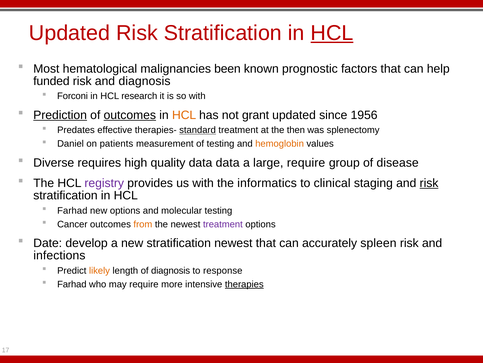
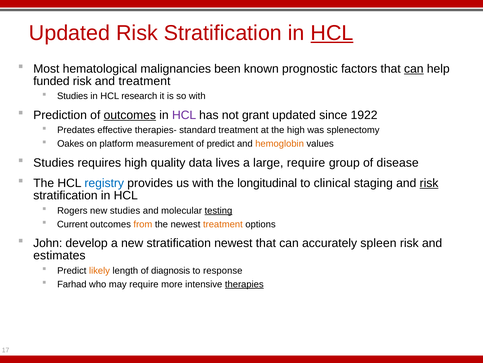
can underline: none -> present (414, 69)
and diagnosis: diagnosis -> treatment (144, 81)
Forconi: Forconi -> Studies (73, 96)
Prediction underline: present -> none (60, 115)
HCL colour: orange -> purple (184, 115)
1956: 1956 -> 1922 (364, 115)
standard underline: present -> none (198, 130)
the then: then -> high (296, 130)
Daniel: Daniel -> Oakes (71, 144)
patients: patients -> platform (116, 144)
of testing: testing -> predict (221, 144)
Diverse: Diverse -> Studies (54, 162)
data data: data -> lives (228, 162)
registry colour: purple -> blue (104, 183)
informatics: informatics -> longitudinal (267, 183)
Farhad: Farhad -> Rogers (72, 210)
new options: options -> studies (125, 210)
testing underline: none -> present (218, 210)
Cancer: Cancer -> Current (72, 224)
treatment colour: purple -> orange (223, 224)
Date: Date -> John (48, 243)
infections: infections -> estimates (59, 255)
